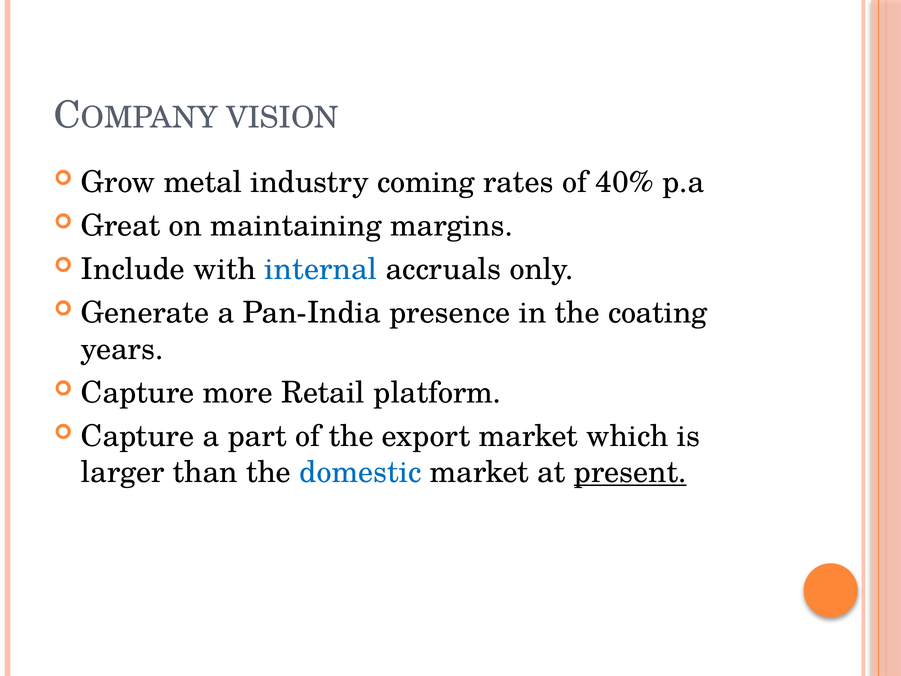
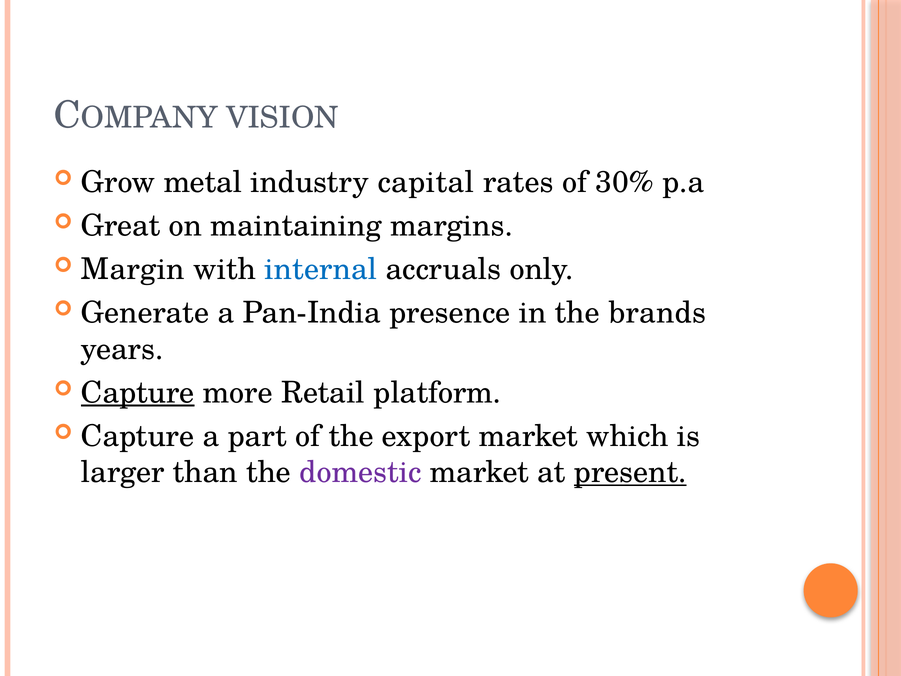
coming: coming -> capital (426, 182)
40%: 40% -> 30% (625, 182)
Include: Include -> Margin (133, 269)
coating: coating -> brands (657, 313)
Capture underline: none -> present (138, 393)
domestic colour: blue -> purple (360, 472)
